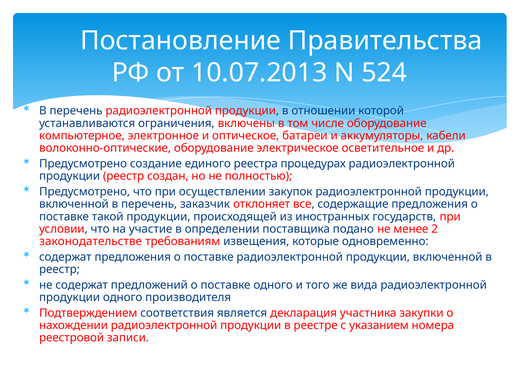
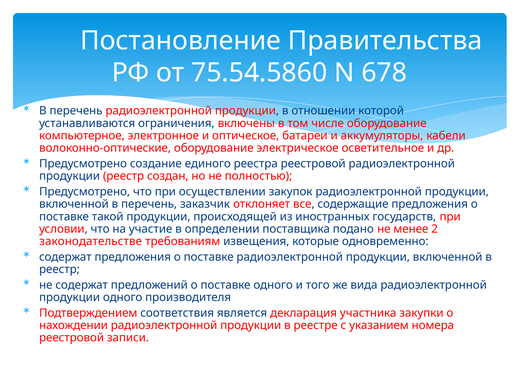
10.07.2013: 10.07.2013 -> 75.54.5860 (259, 73)
524: 524 -> 678 (384, 73)
реестра процедурах: процедурах -> реестровой (313, 164)
